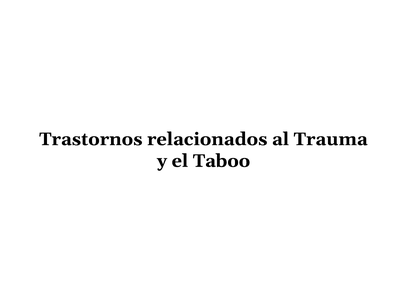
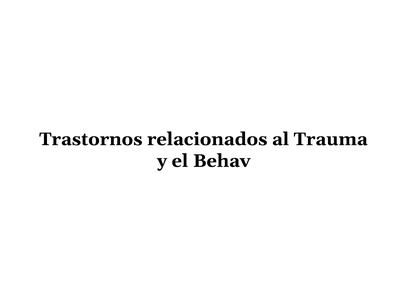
Taboo: Taboo -> Behav (221, 161)
